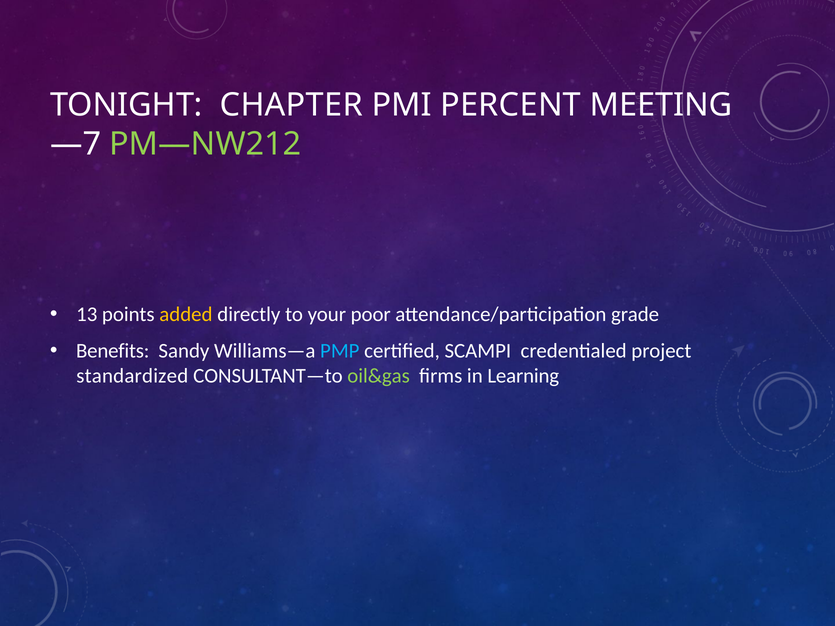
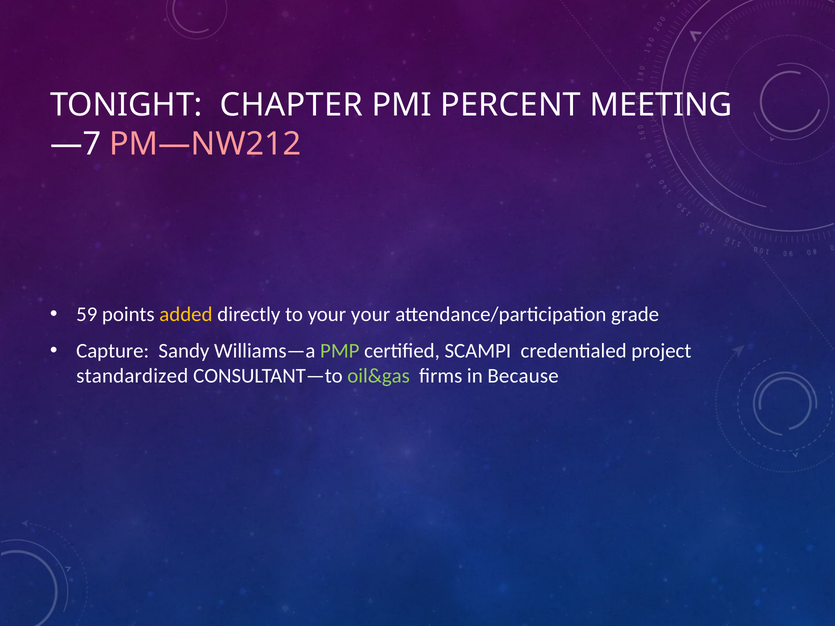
PM—NW212 colour: light green -> pink (205, 144)
13: 13 -> 59 (87, 314)
your poor: poor -> your (371, 314)
Benefits: Benefits -> Capture (113, 351)
PMP colour: light blue -> light green (340, 351)
Learning: Learning -> Because (523, 376)
